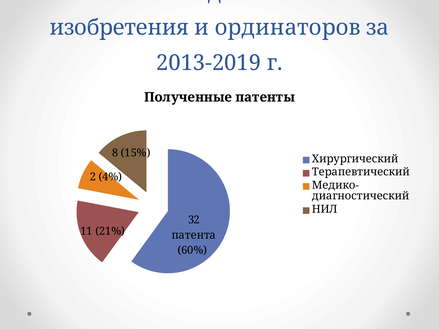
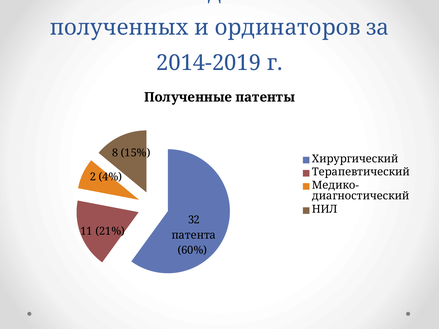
изобретения: изобретения -> полученных (119, 28)
2013-2019: 2013-2019 -> 2014-2019 (209, 63)
